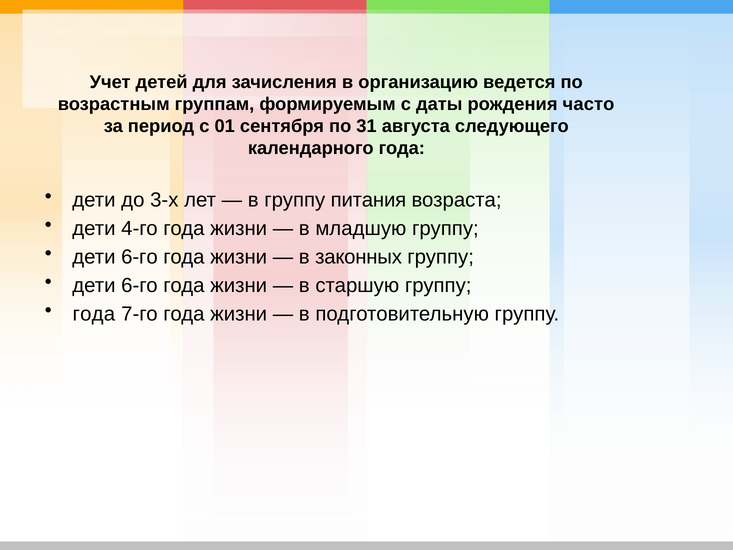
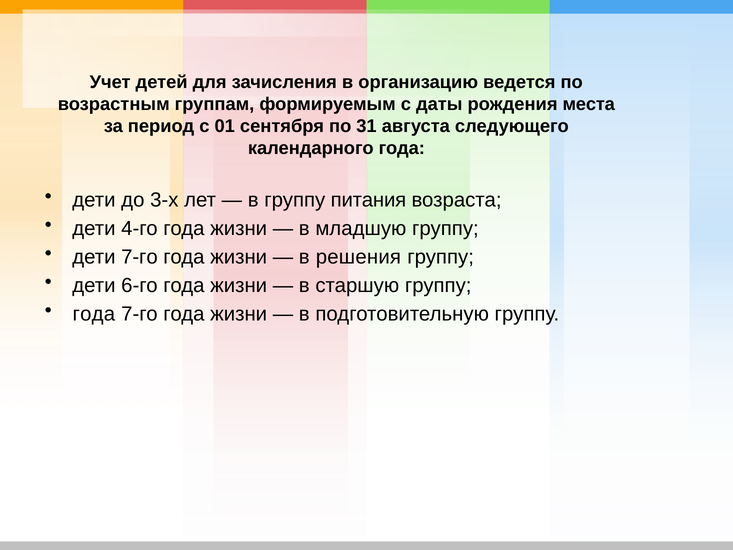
часто: часто -> места (589, 104)
6-го: 6-го -> 7-го (139, 257)
законных: законных -> решения (358, 257)
